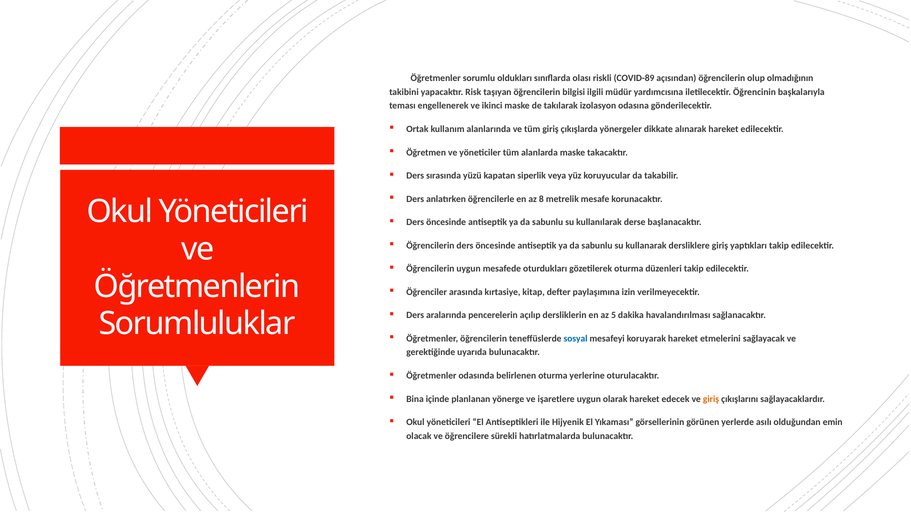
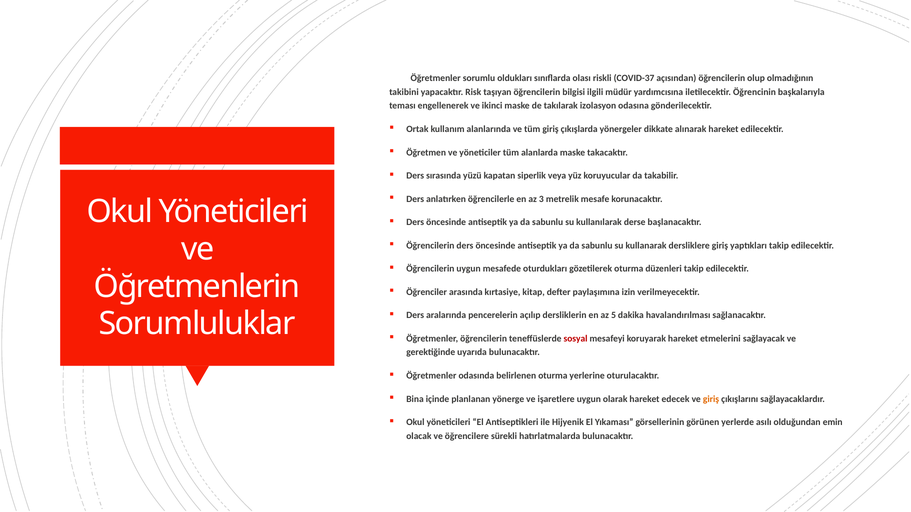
COVID-89: COVID-89 -> COVID-37 (634, 78)
8: 8 -> 3 (541, 199)
sosyal colour: blue -> red (576, 339)
